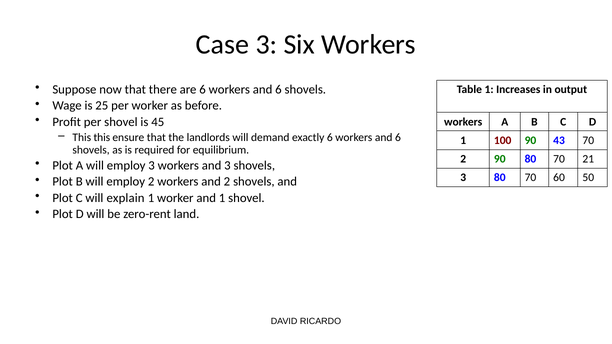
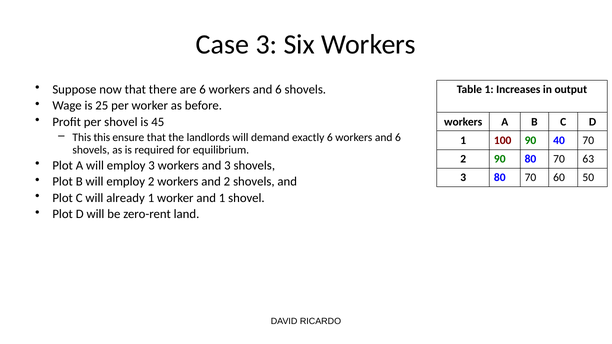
43: 43 -> 40 (559, 141)
21: 21 -> 63 (588, 159)
explain: explain -> already (126, 198)
